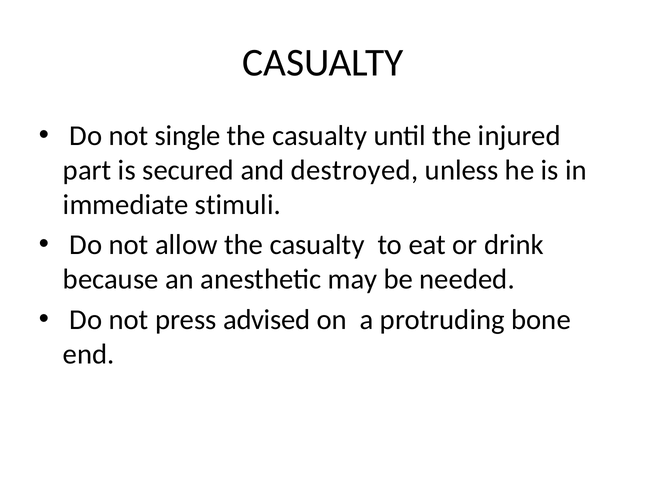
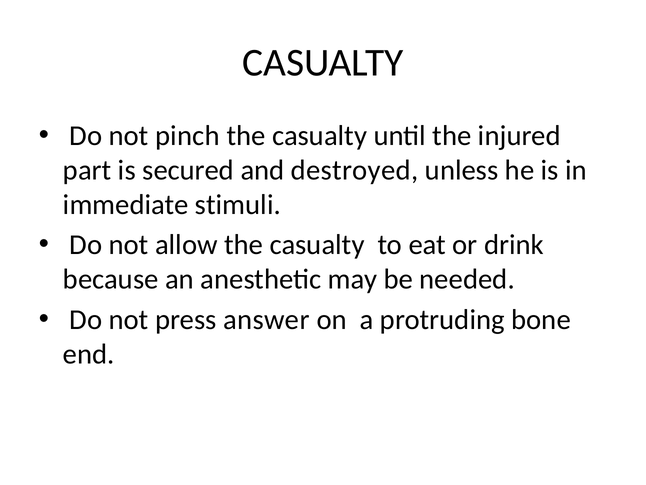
single: single -> pinch (187, 136)
advised: advised -> answer (266, 319)
